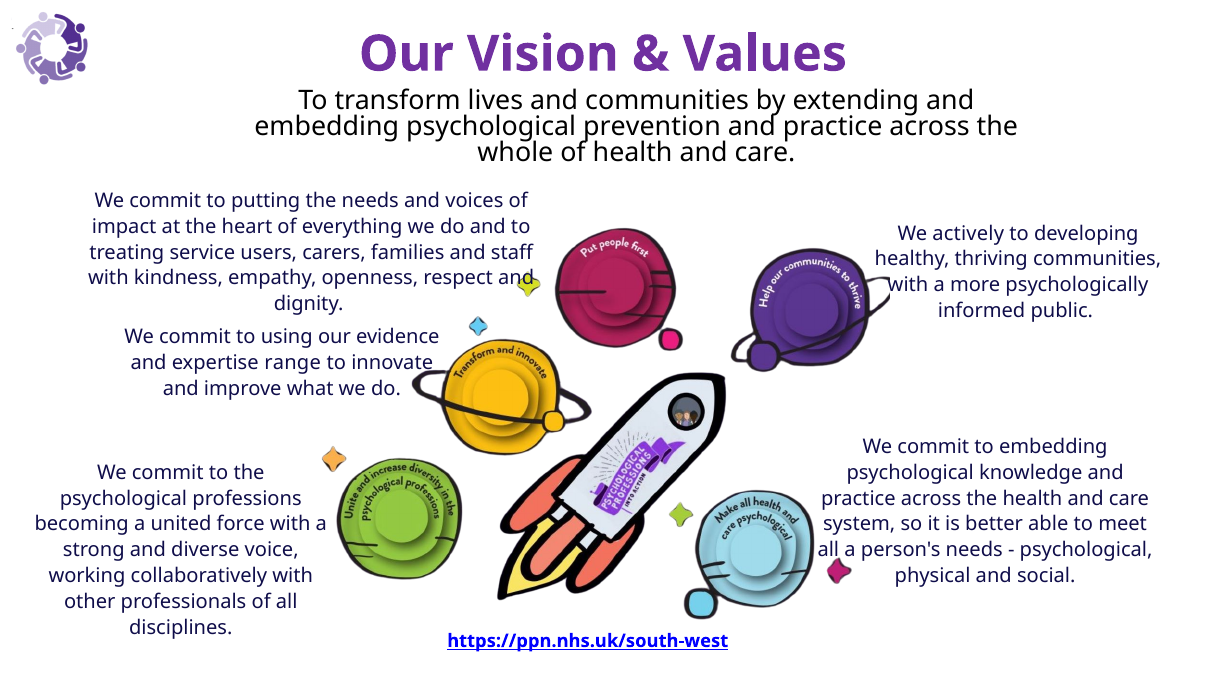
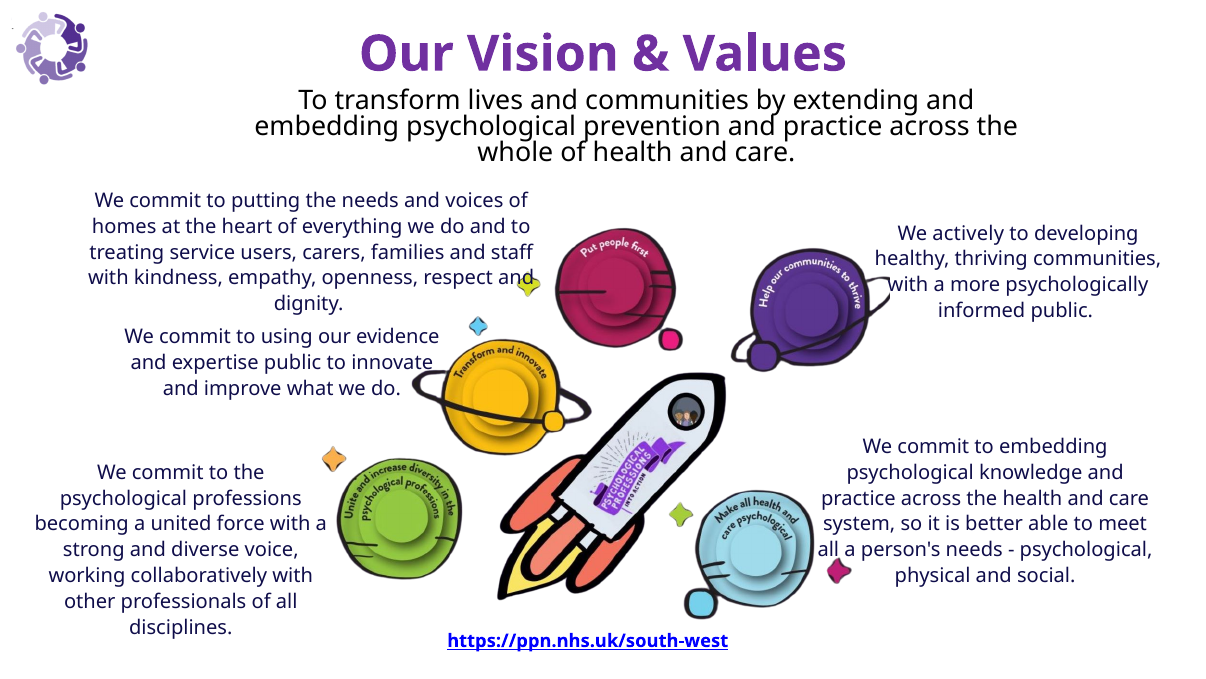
impact: impact -> homes (124, 226)
expertise range: range -> public (293, 362)
